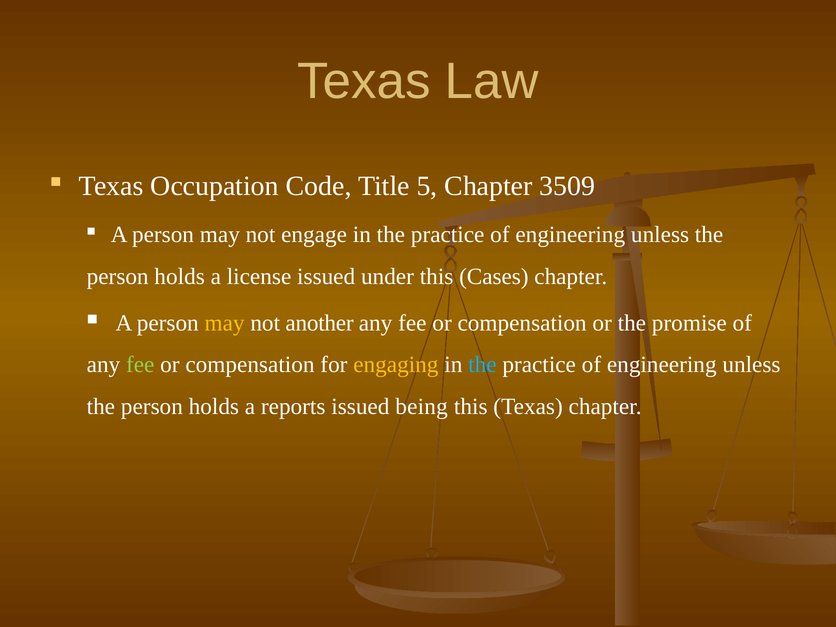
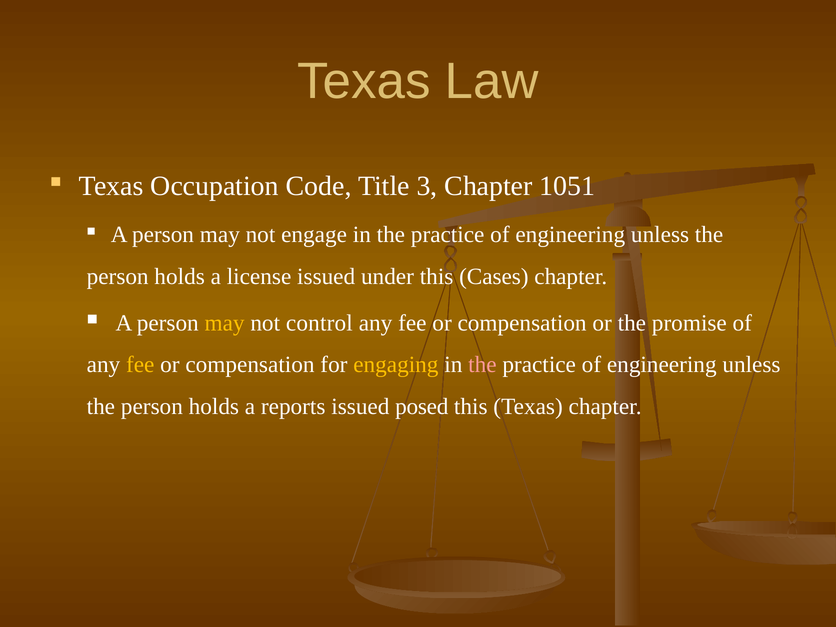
5: 5 -> 3 (427, 186)
3509: 3509 -> 1051 (567, 186)
another: another -> control (319, 323)
fee colour: light green -> yellow (140, 365)
the colour: light blue -> pink (482, 365)
being: being -> posed (422, 407)
